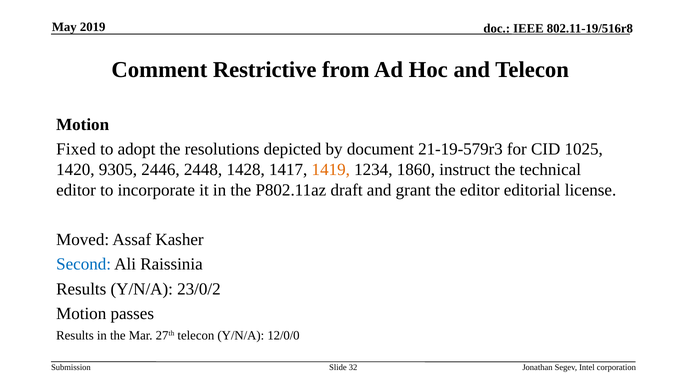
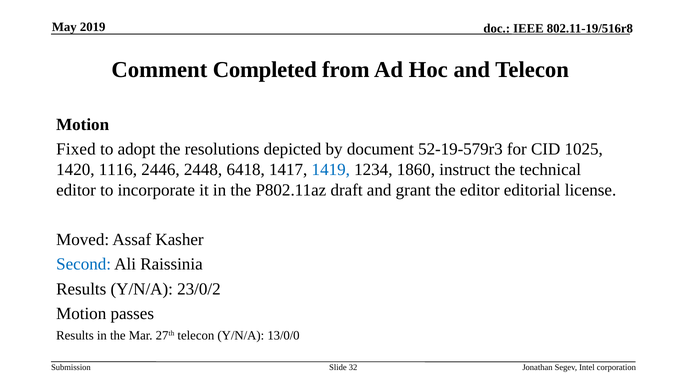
Restrictive: Restrictive -> Completed (265, 70)
21-19-579r3: 21-19-579r3 -> 52-19-579r3 (460, 149)
9305: 9305 -> 1116 (118, 170)
1428: 1428 -> 6418 (246, 170)
1419 colour: orange -> blue (331, 170)
12/0/0: 12/0/0 -> 13/0/0 (284, 335)
